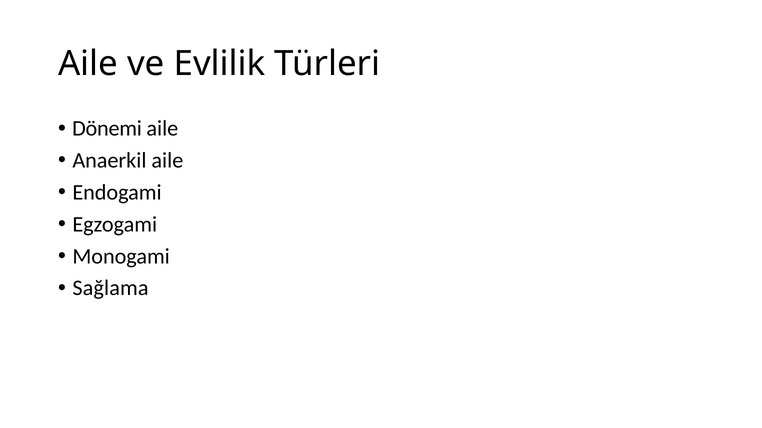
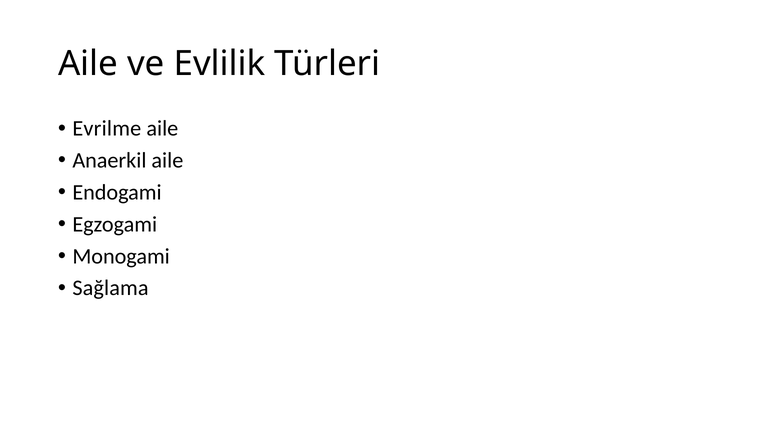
Dönemi: Dönemi -> Evrilme (107, 129)
